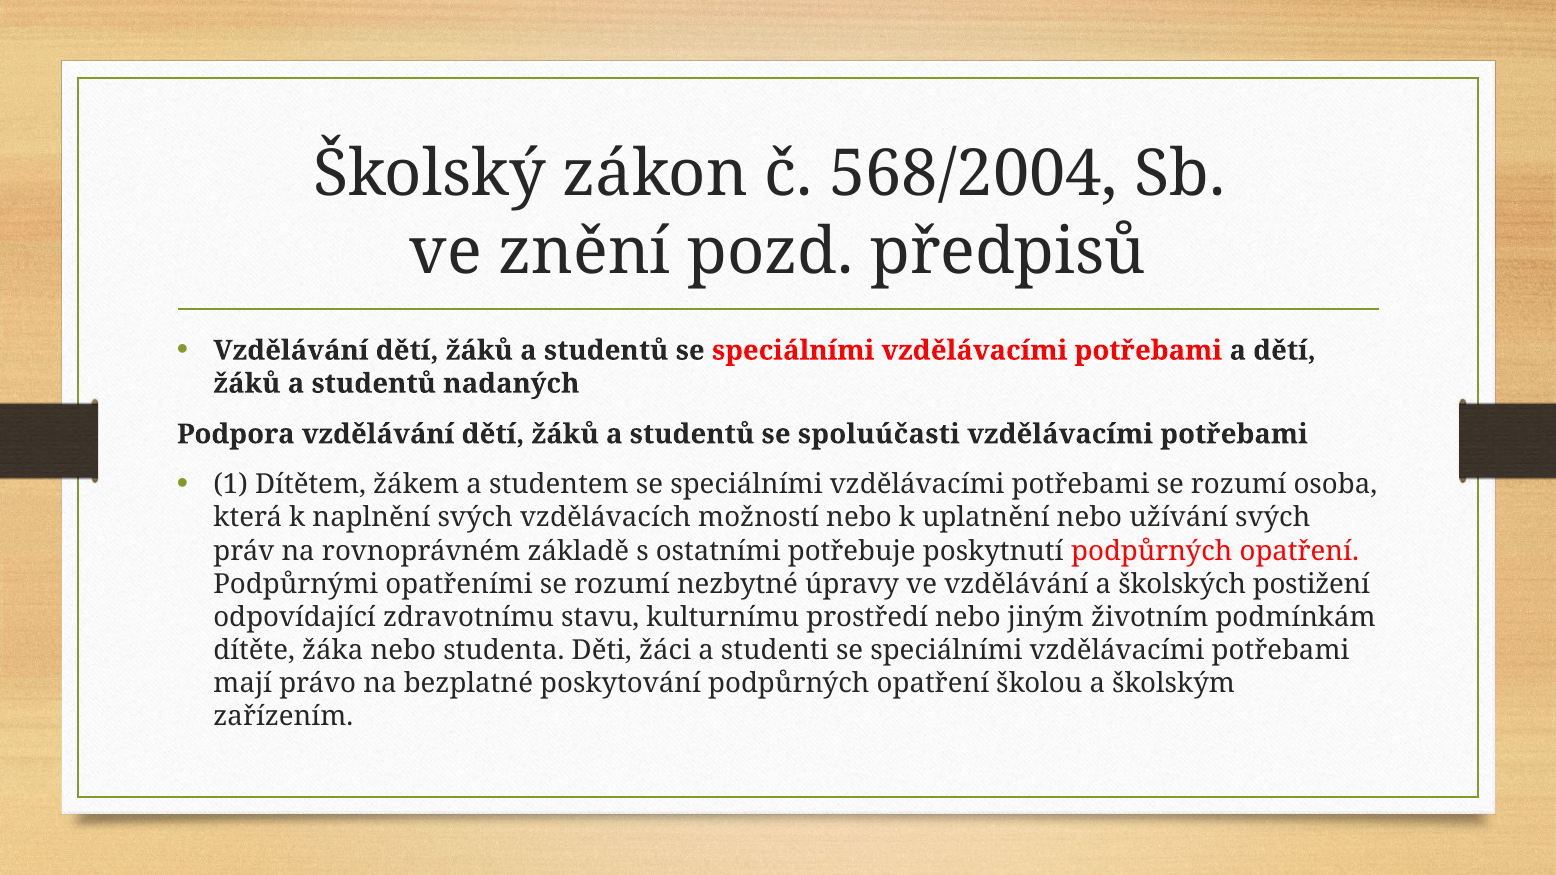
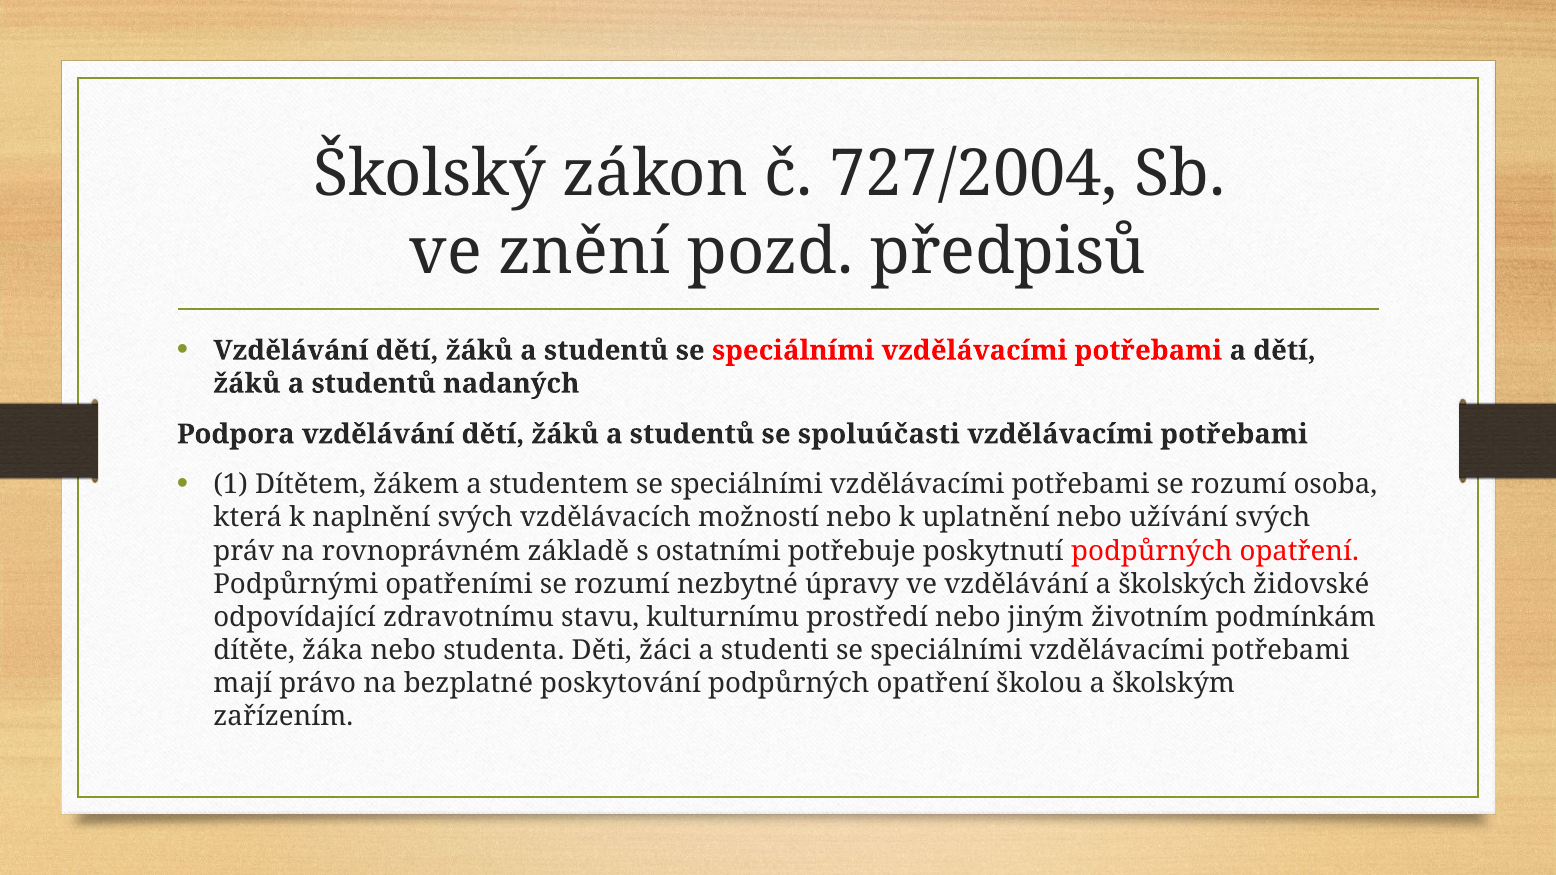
568/2004: 568/2004 -> 727/2004 (974, 175)
postižení: postižení -> židovské (1311, 584)
